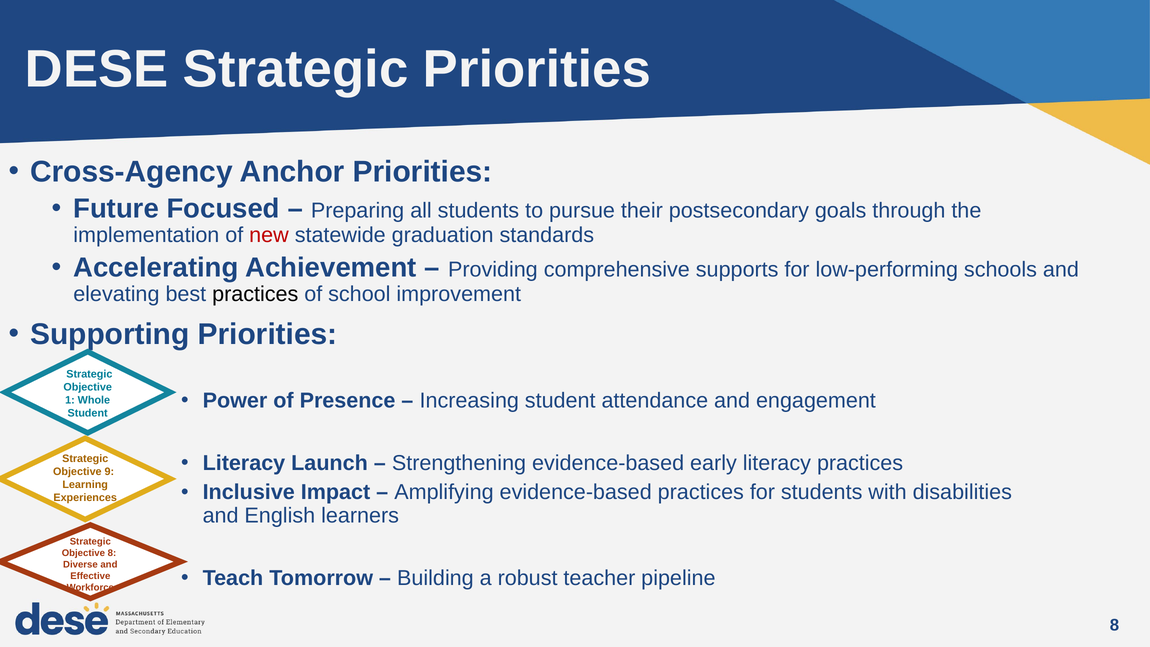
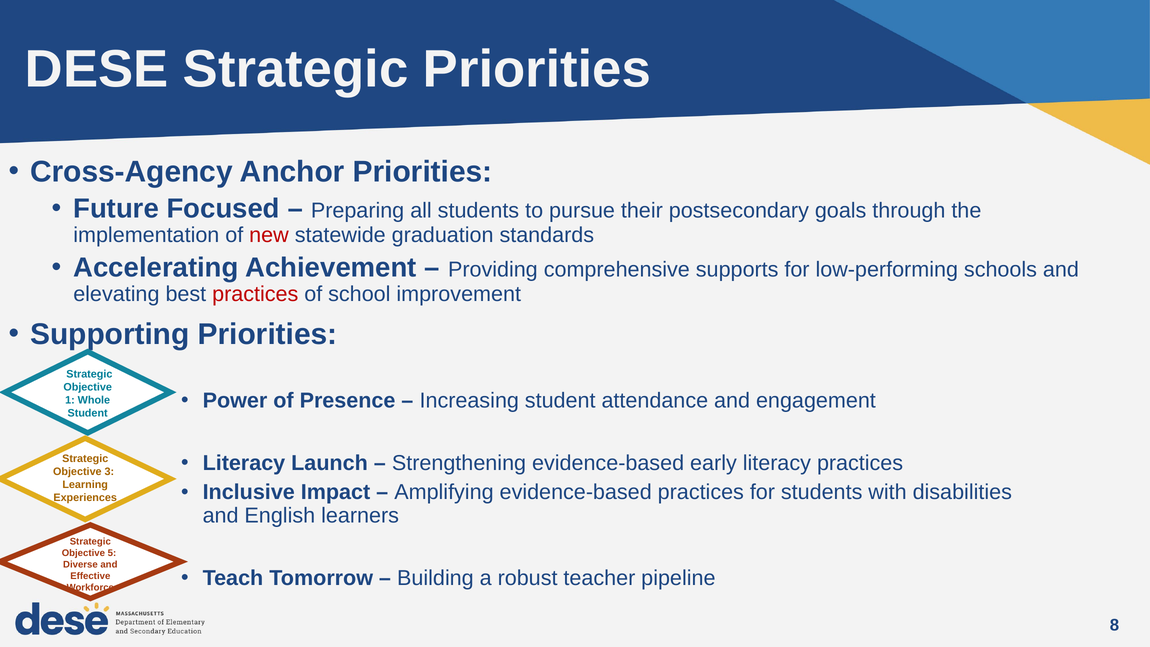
practices colour: black -> red (255, 294)
9: 9 -> 3 (109, 472)
Objective 8: 8 -> 5 (112, 553)
